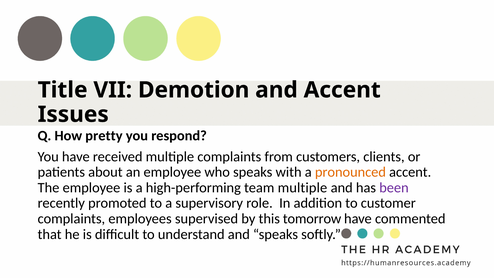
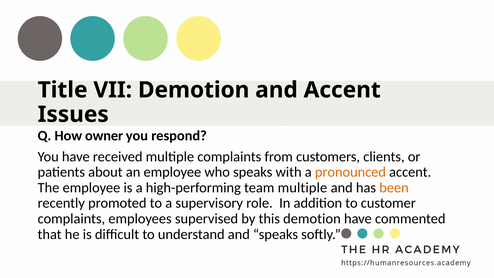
pretty: pretty -> owner (104, 136)
been colour: purple -> orange (394, 188)
this tomorrow: tomorrow -> demotion (312, 219)
